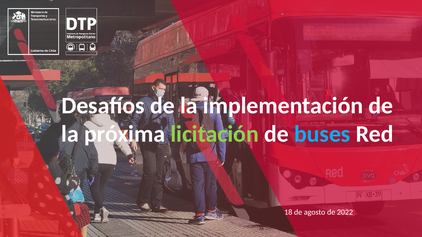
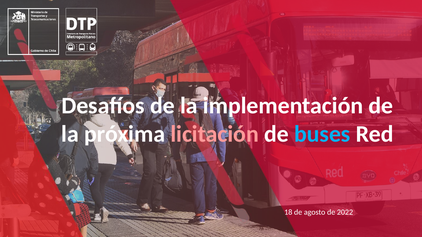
licitación colour: light green -> pink (215, 134)
